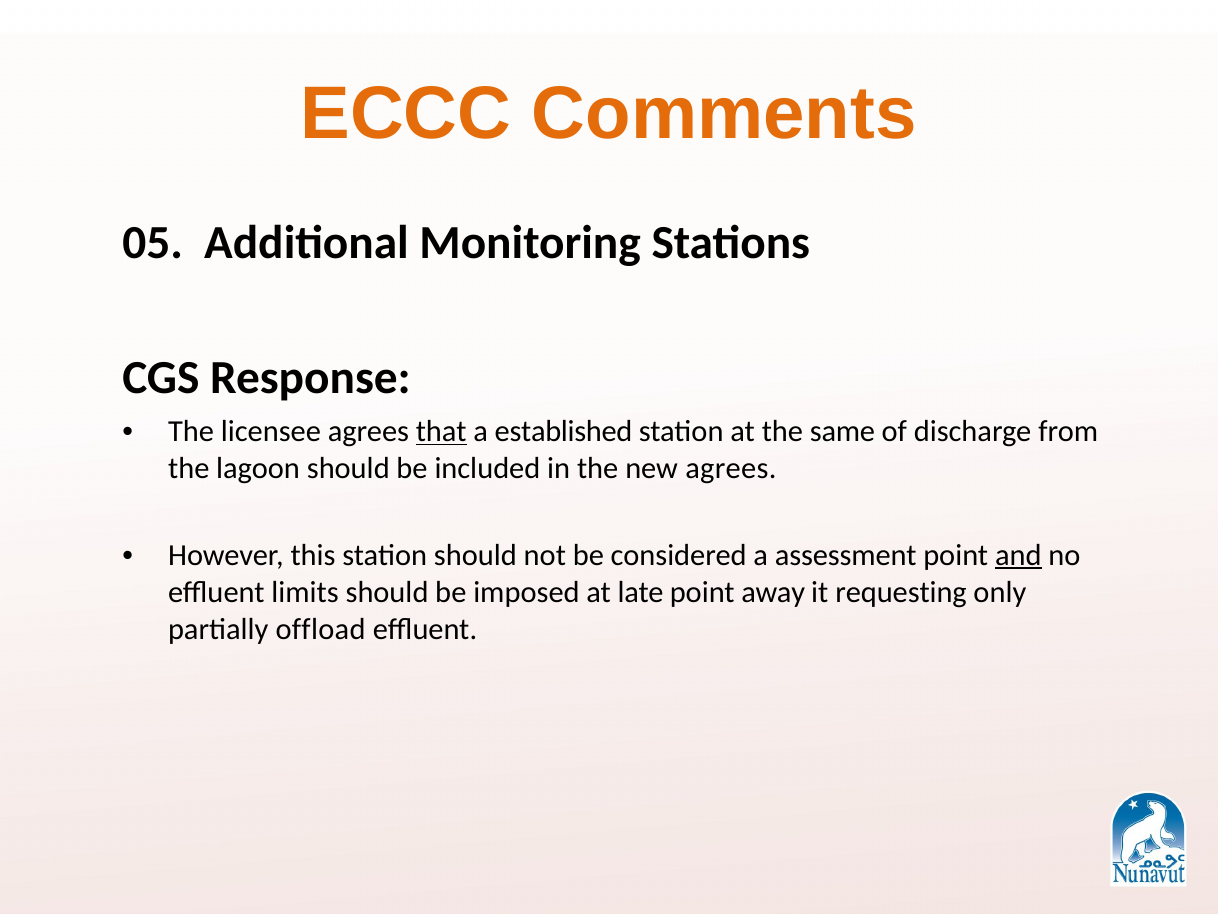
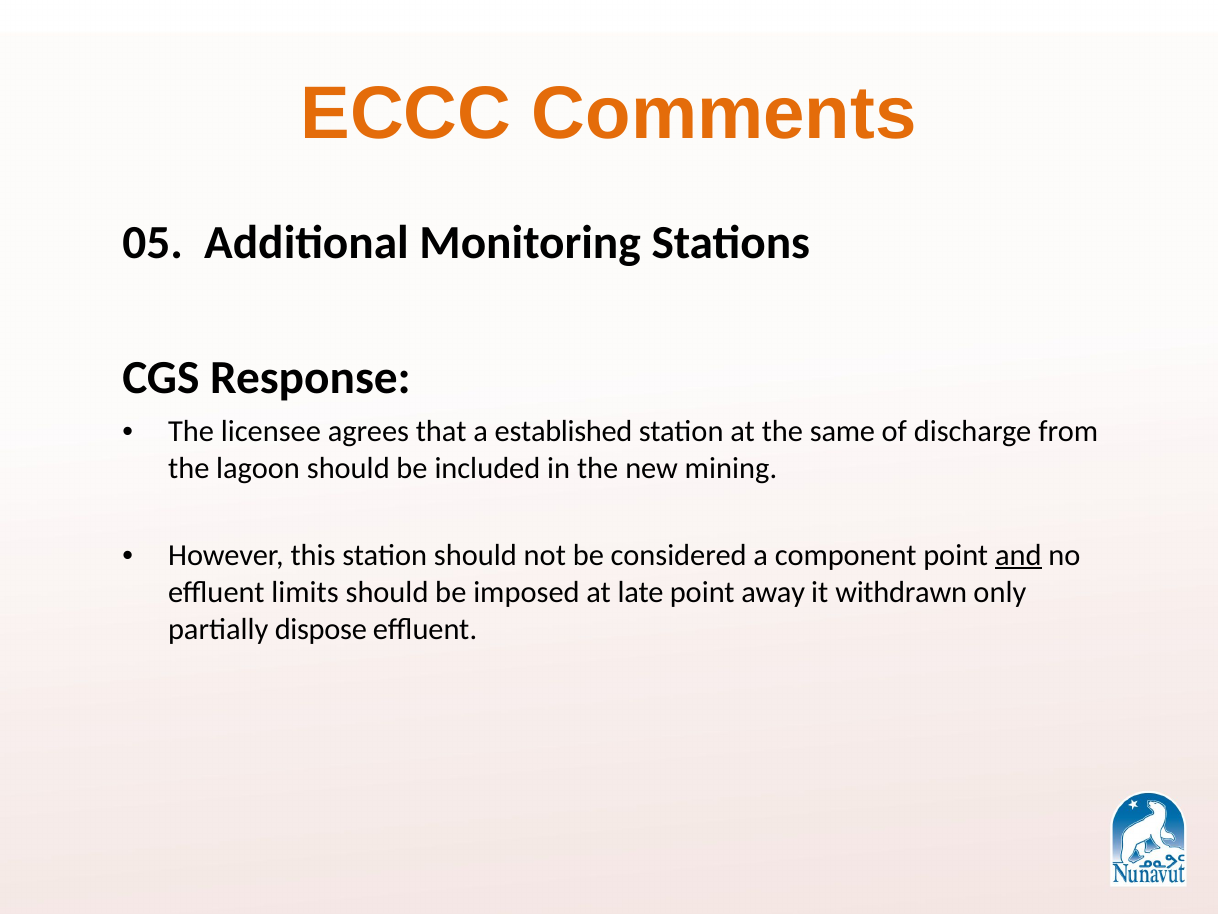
that underline: present -> none (441, 431)
new agrees: agrees -> mining (731, 468)
assessment: assessment -> component (846, 555)
requesting: requesting -> withdrawn (901, 592)
offload: offload -> dispose (321, 629)
